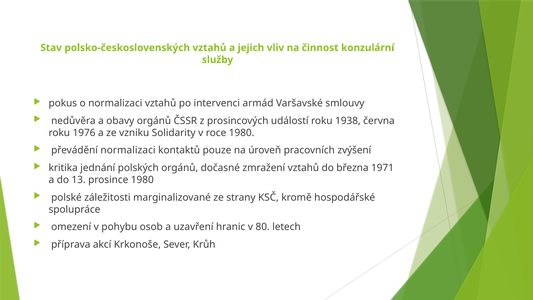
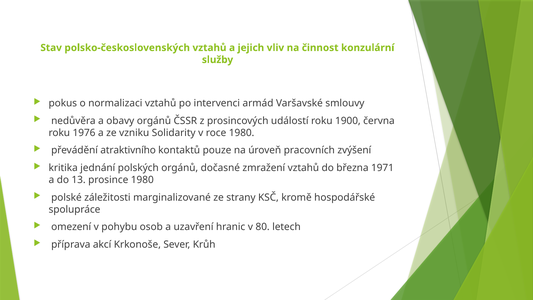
1938: 1938 -> 1900 (348, 121)
převádění normalizaci: normalizaci -> atraktivního (128, 150)
